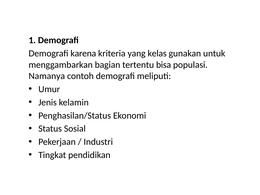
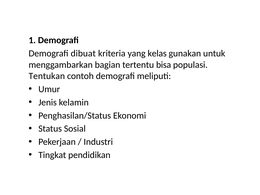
karena: karena -> dibuat (83, 53)
Namanya: Namanya -> Tentukan (47, 76)
